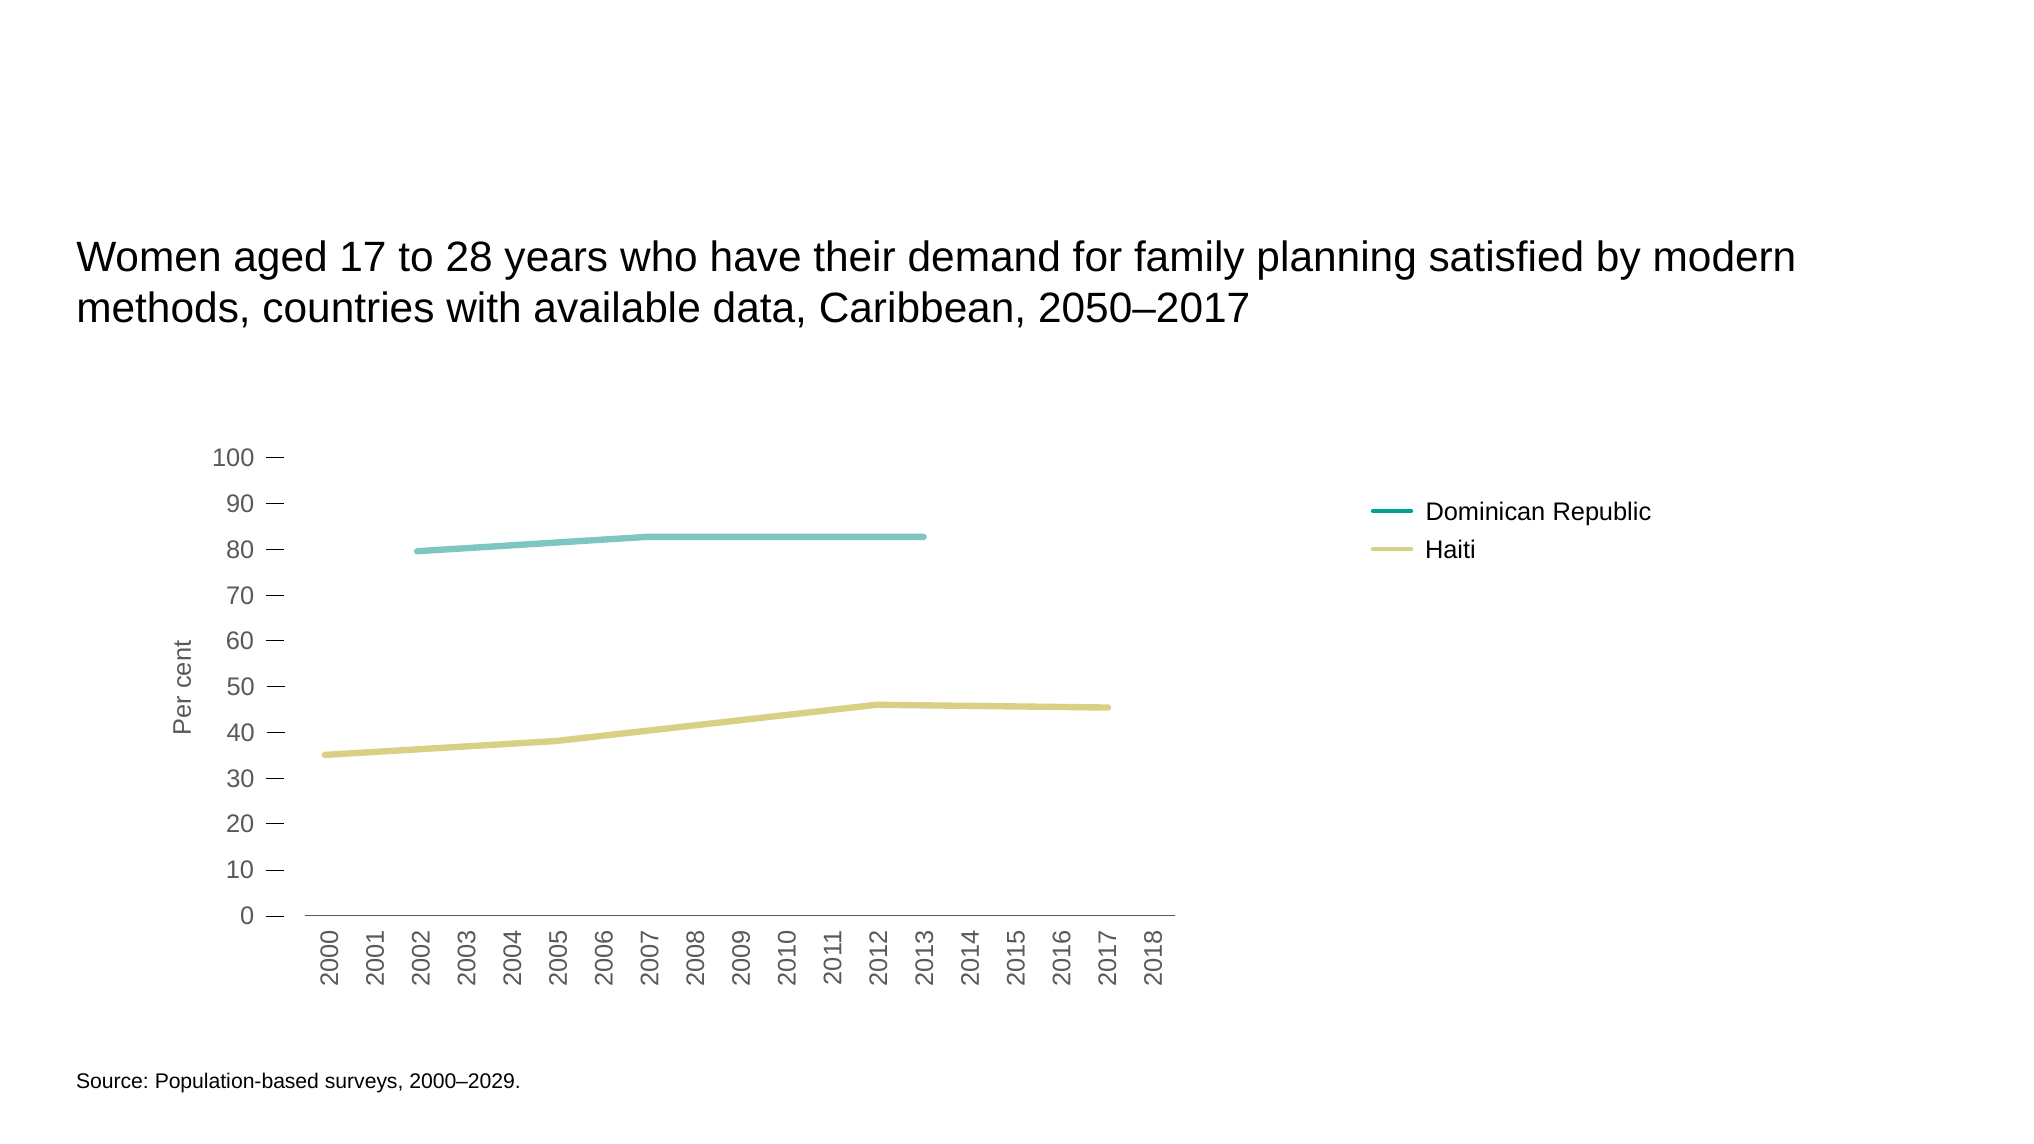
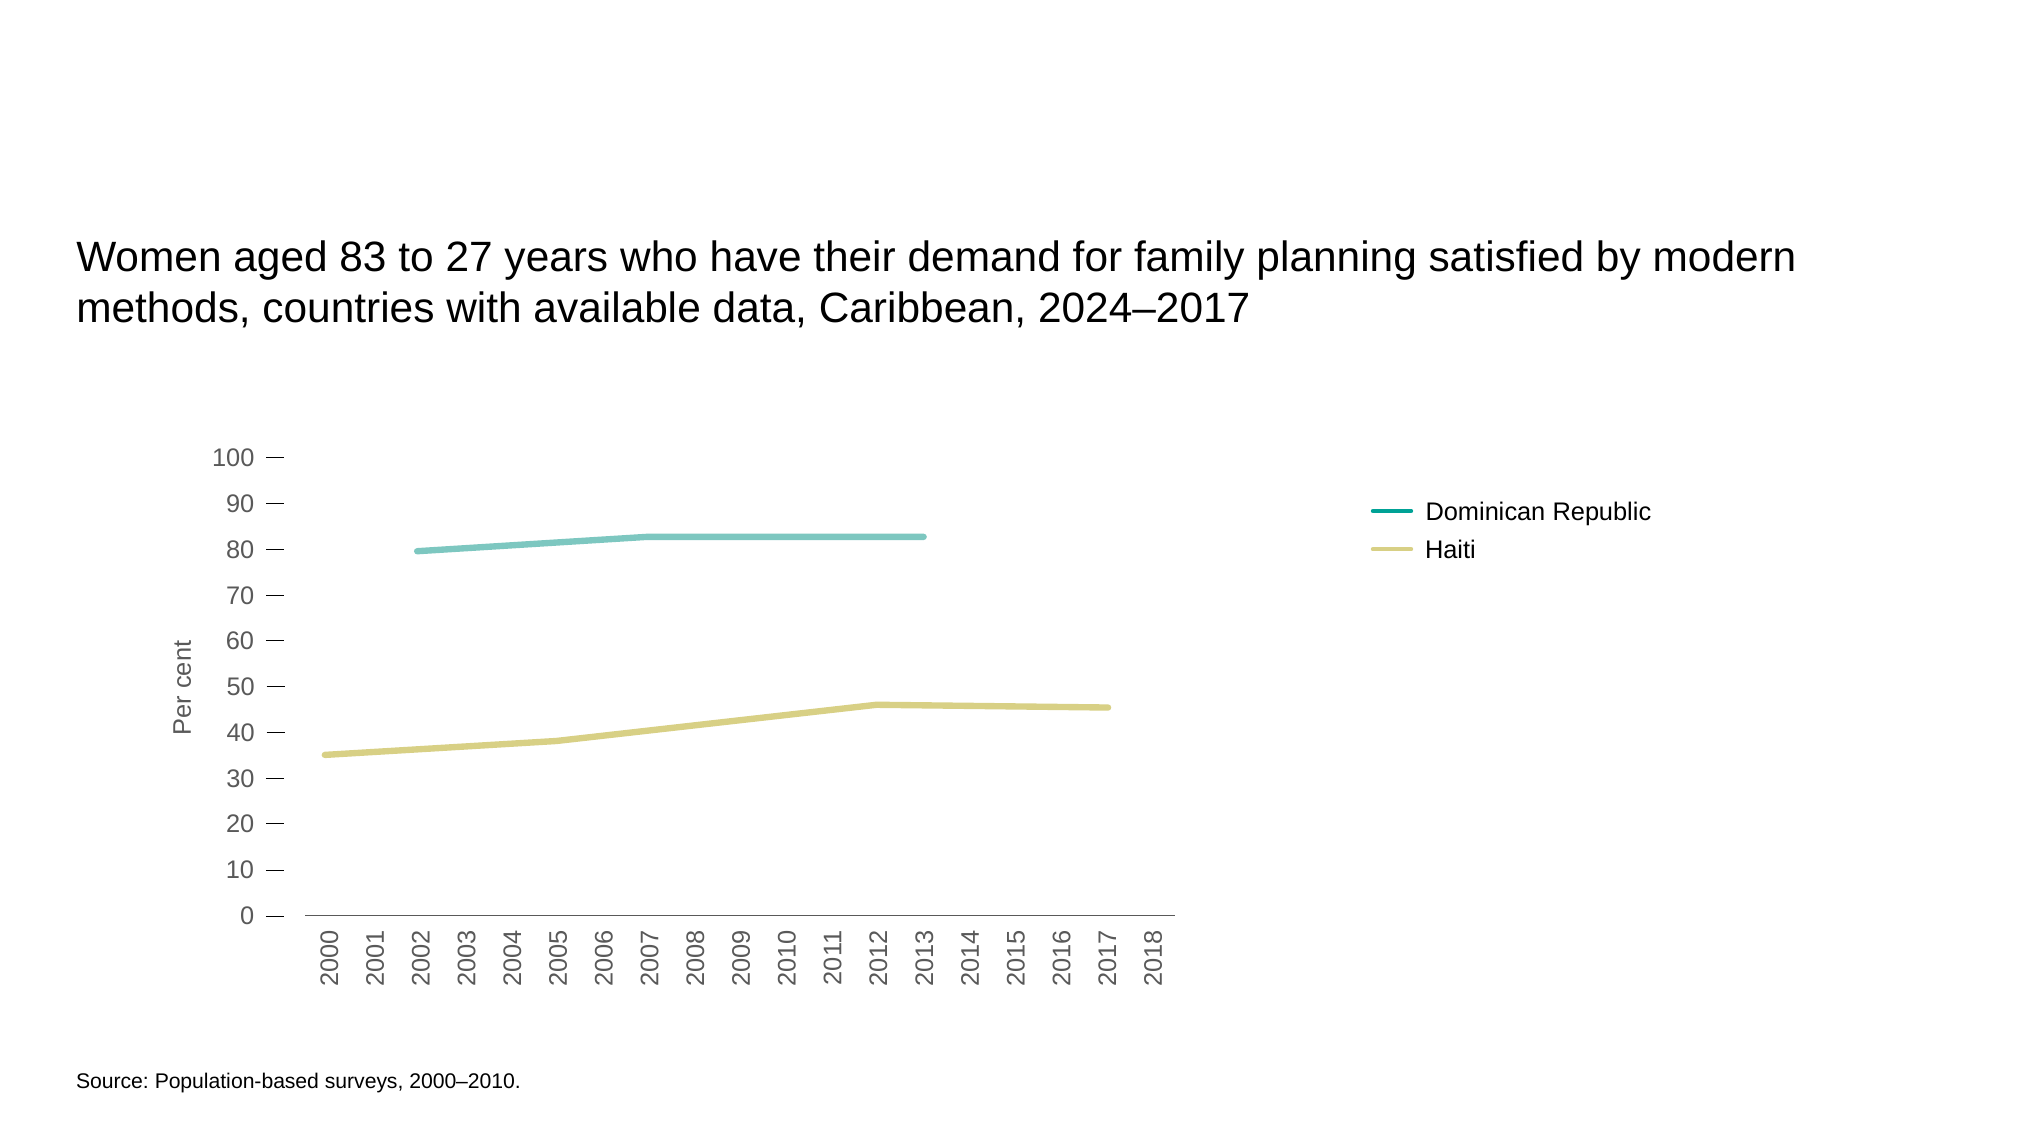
17: 17 -> 83 (363, 257)
28: 28 -> 27 (469, 257)
2050–2017: 2050–2017 -> 2024–2017 (1144, 308)
2000–2029: 2000–2029 -> 2000–2010 (465, 1082)
